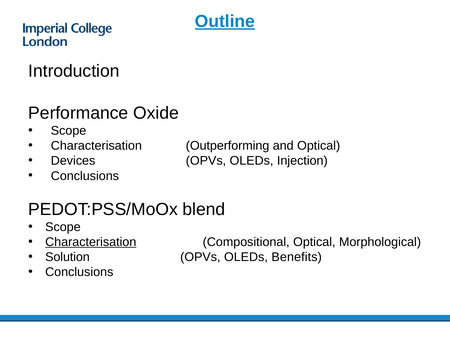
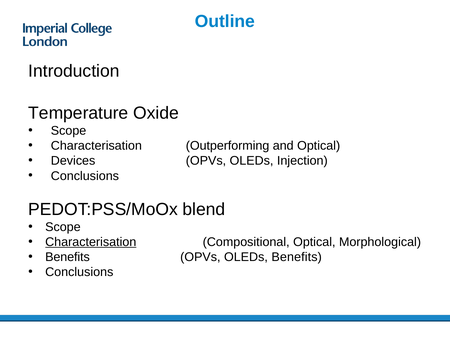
Outline underline: present -> none (225, 21)
Performance: Performance -> Temperature (78, 113)
Solution: Solution -> Benefits (67, 257)
